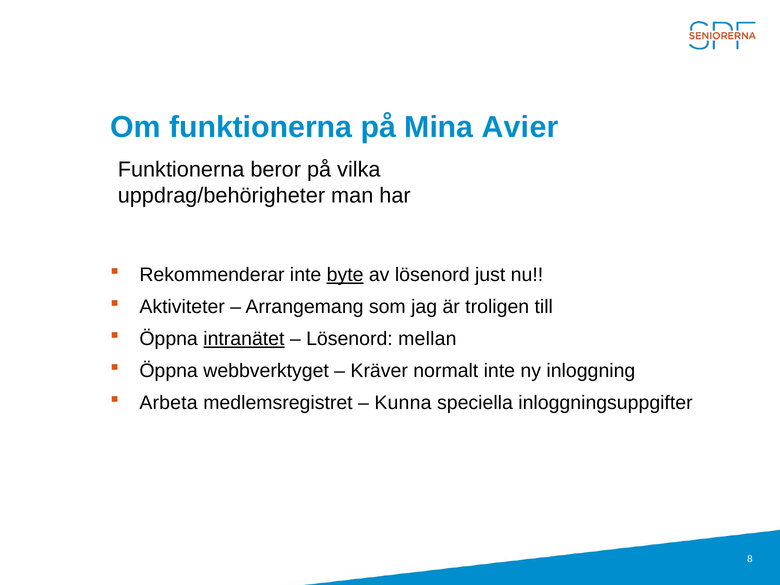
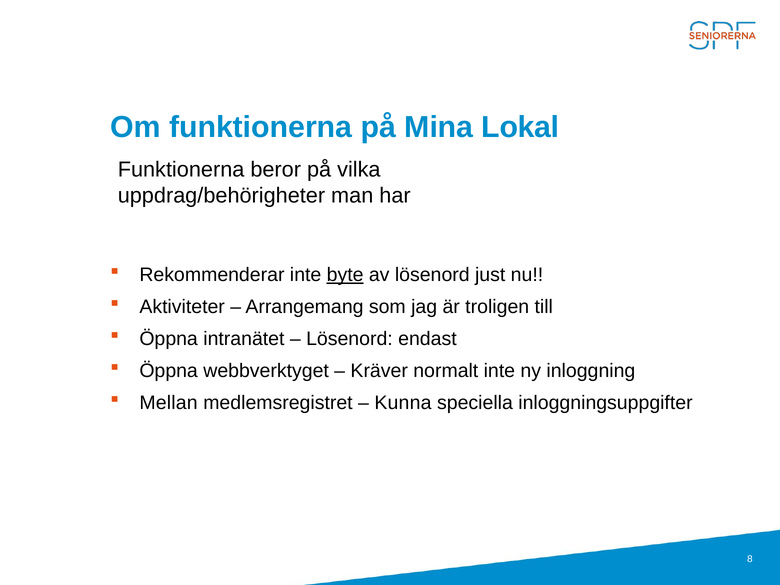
Avier: Avier -> Lokal (520, 127)
intranätet underline: present -> none (244, 339)
mellan: mellan -> endast (427, 339)
Arbeta: Arbeta -> Mellan (169, 403)
